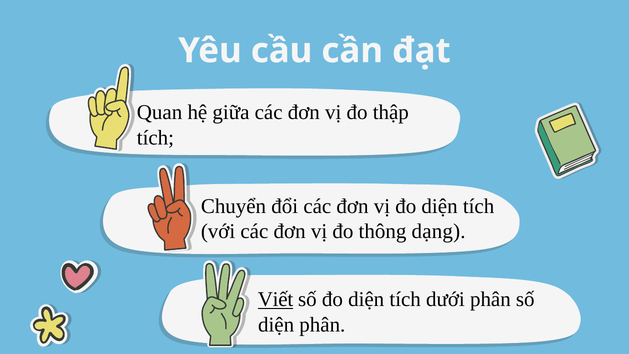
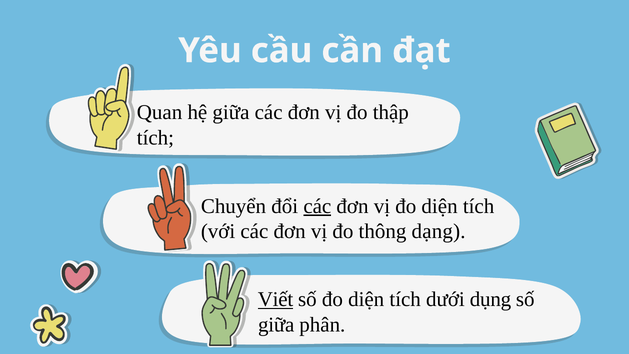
các underline: none -> present (317, 206)
dưới phân: phân -> dụng (490, 299)
diện: diện -> giữa (276, 325)
